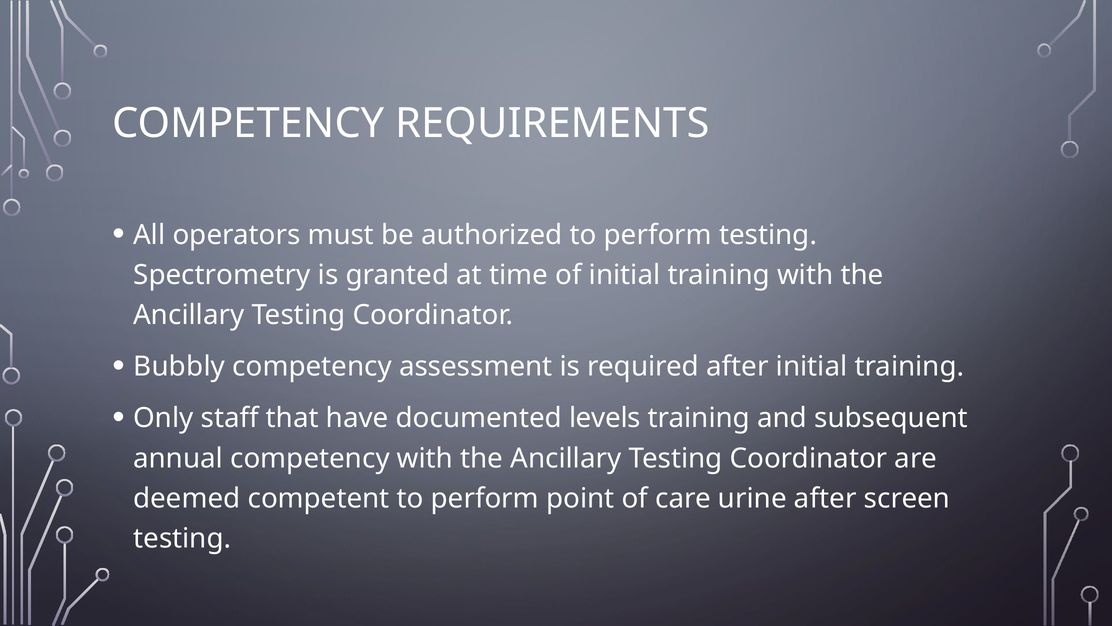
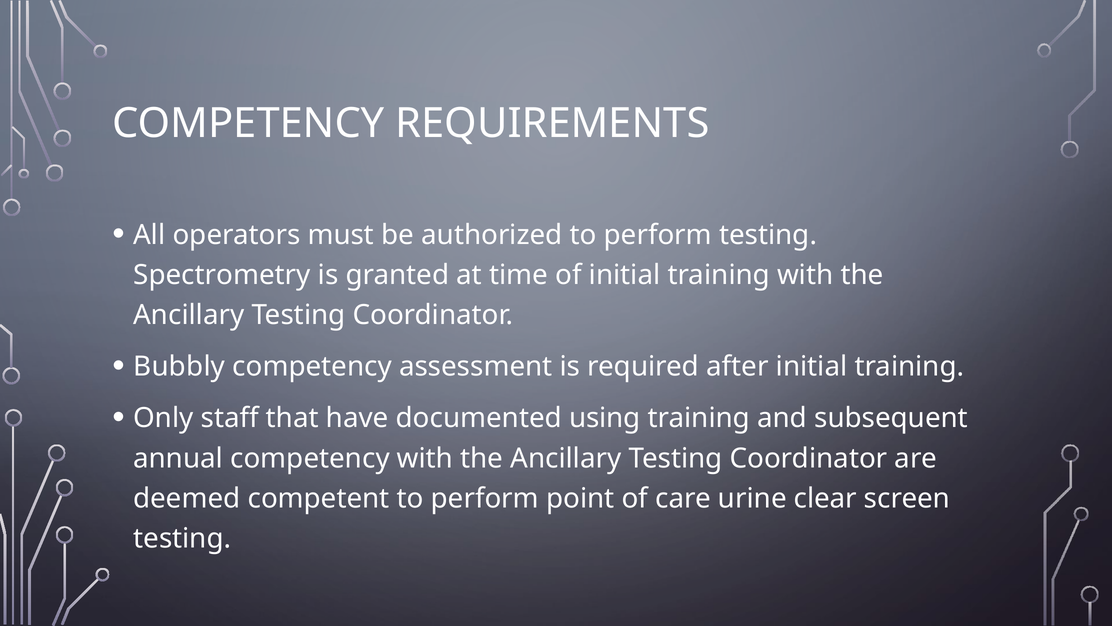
levels: levels -> using (605, 418)
urine after: after -> clear (825, 498)
